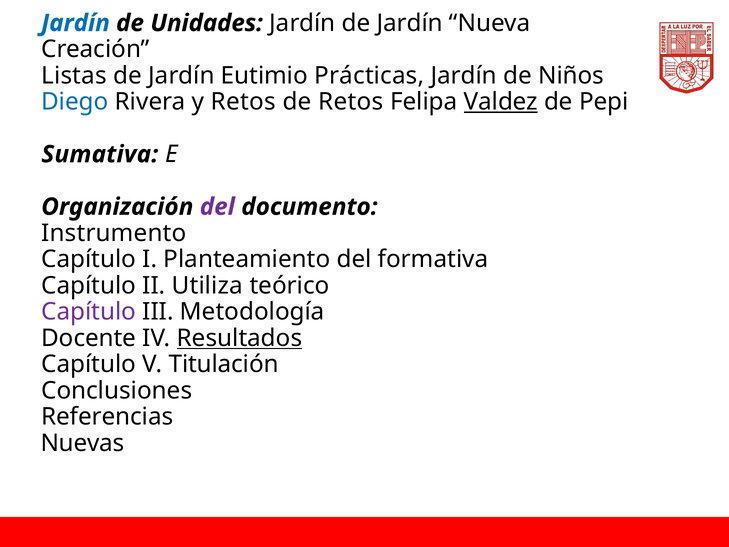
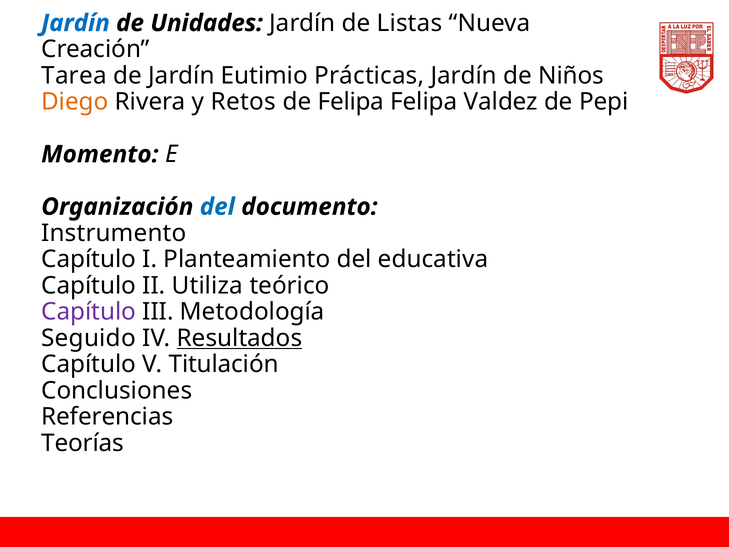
Jardín de Jardín: Jardín -> Listas (410, 23)
Listas: Listas -> Tarea (74, 76)
Diego colour: blue -> orange (75, 102)
de Retos: Retos -> Felipa (351, 102)
Valdez underline: present -> none (501, 102)
Sumativa: Sumativa -> Momento (100, 154)
del colour: purple -> blue (217, 207)
formativa: formativa -> educativa (433, 259)
Docente: Docente -> Seguido (89, 338)
Nuevas: Nuevas -> Teorías (82, 443)
